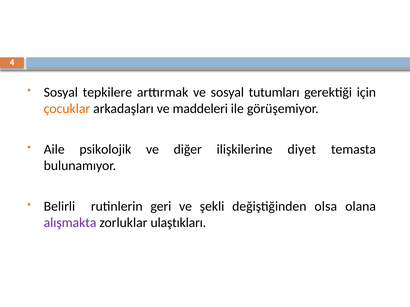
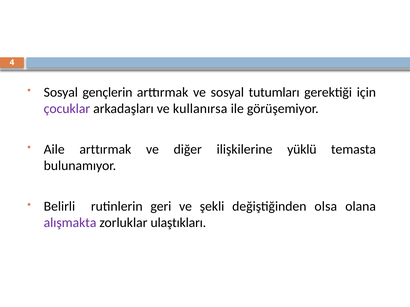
tepkilere: tepkilere -> gençlerin (107, 92)
çocuklar colour: orange -> purple (67, 109)
maddeleri: maddeleri -> kullanırsa (200, 109)
Aile psikolojik: psikolojik -> arttırmak (105, 150)
diyet: diyet -> yüklü (302, 150)
